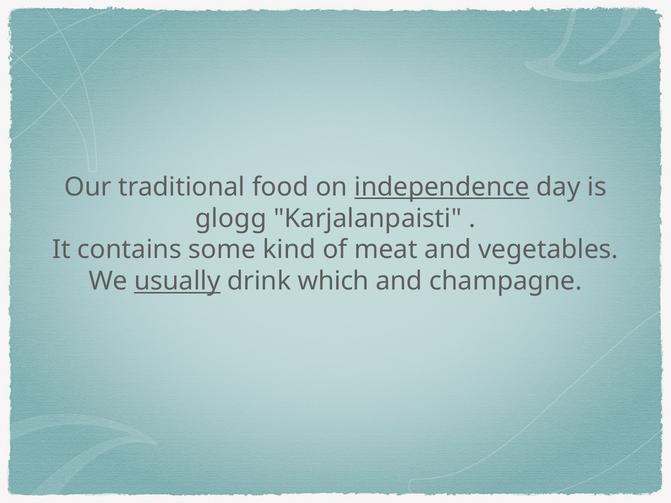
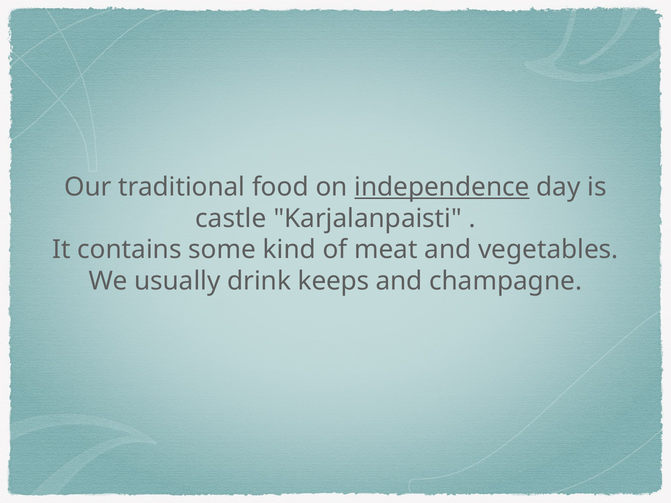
glogg: glogg -> castle (231, 219)
usually underline: present -> none (177, 281)
which: which -> keeps (333, 281)
